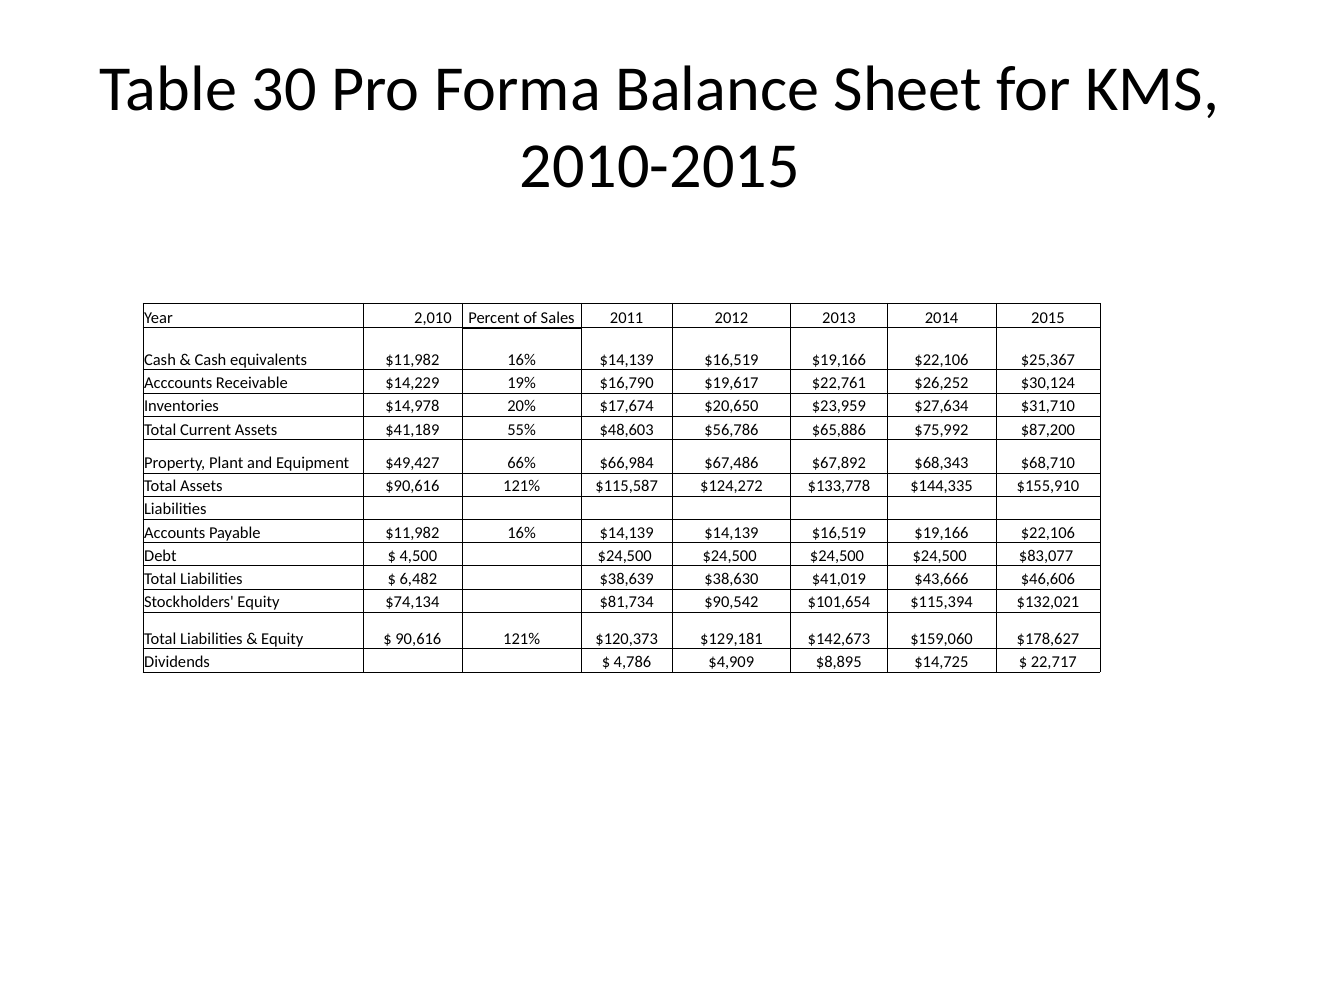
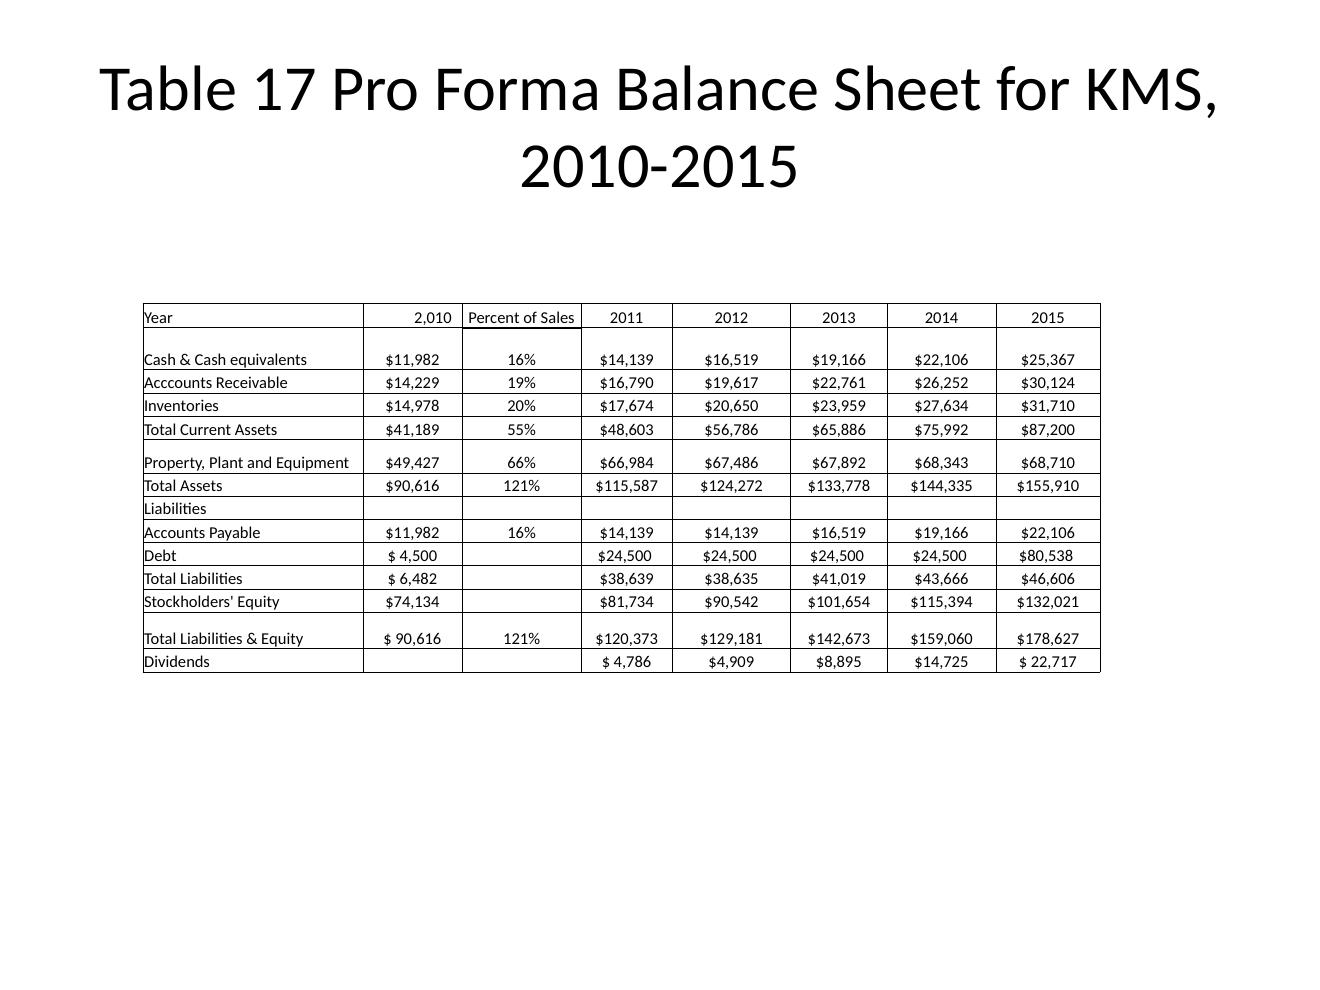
30: 30 -> 17 (284, 89)
$83,077: $83,077 -> $80,538 (1046, 556)
$38,630: $38,630 -> $38,635 (731, 579)
